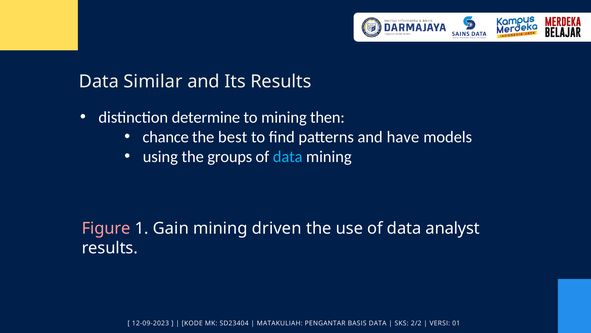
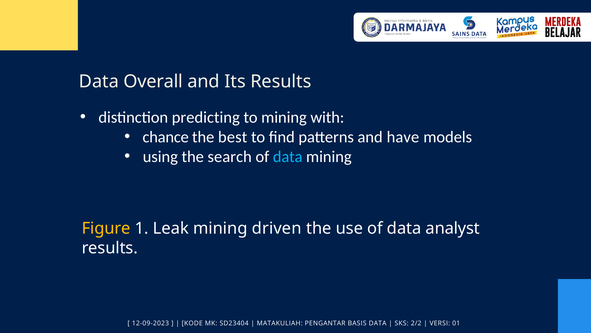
Similar: Similar -> Overall (153, 81)
determine: determine -> predicting (206, 117)
then: then -> with (327, 117)
groups: groups -> search (230, 157)
Figure colour: pink -> yellow (106, 228)
Gain: Gain -> Leak (171, 228)
